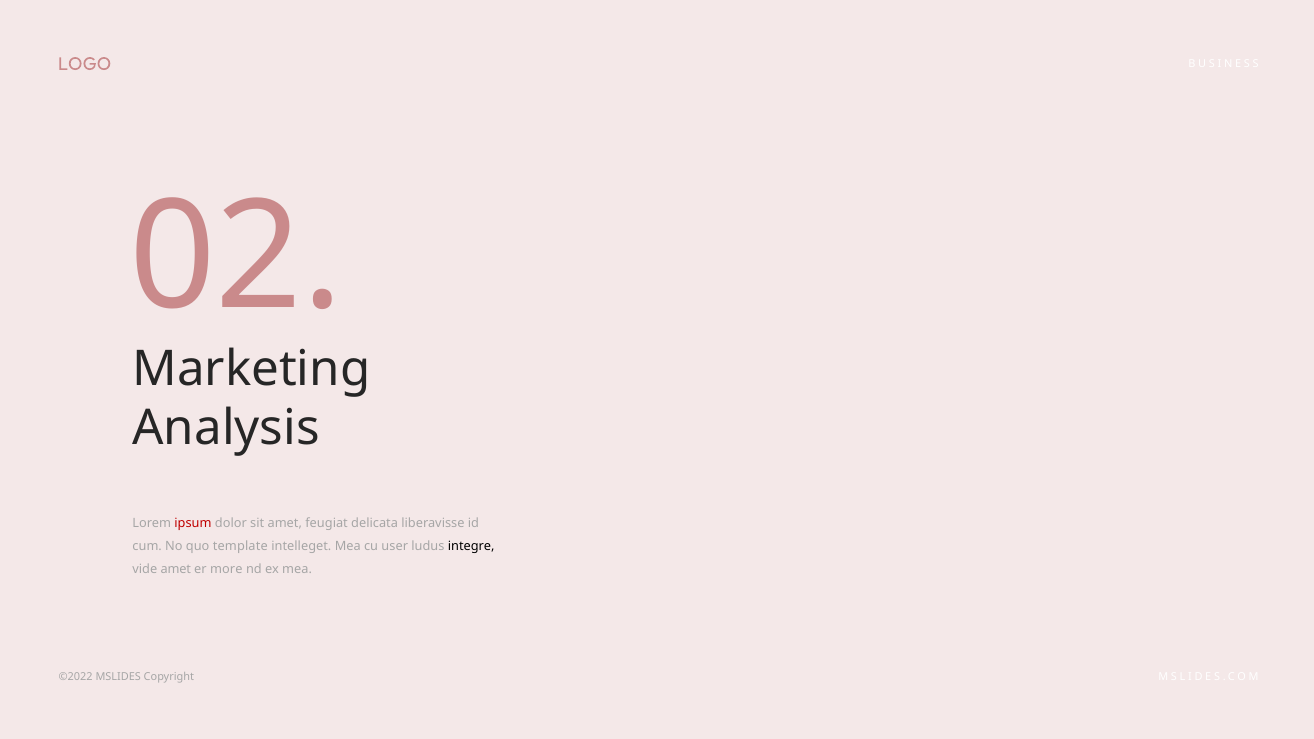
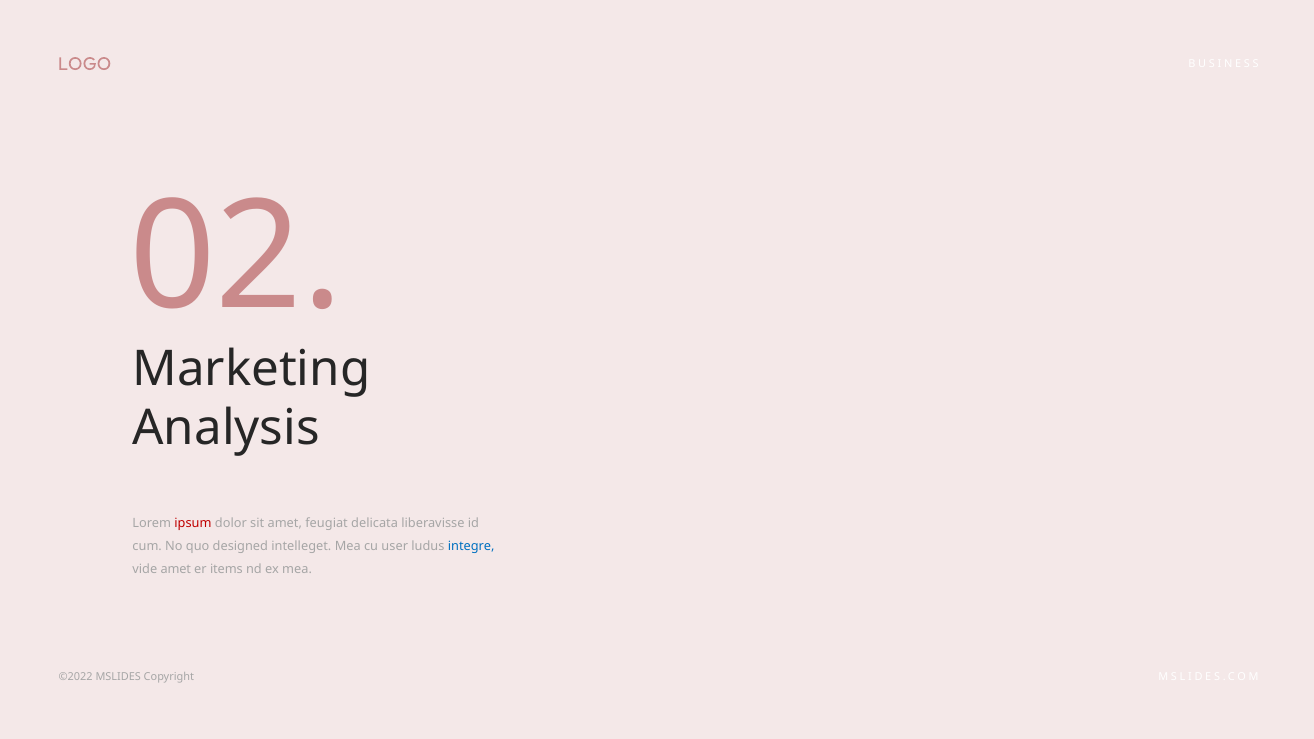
template: template -> designed (240, 546)
integre colour: black -> blue (471, 546)
more: more -> items (226, 569)
